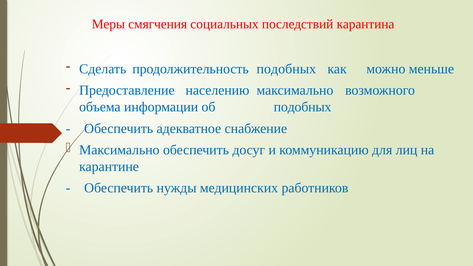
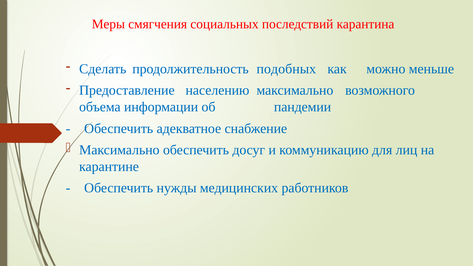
об подобных: подобных -> пандемии (303, 107)
